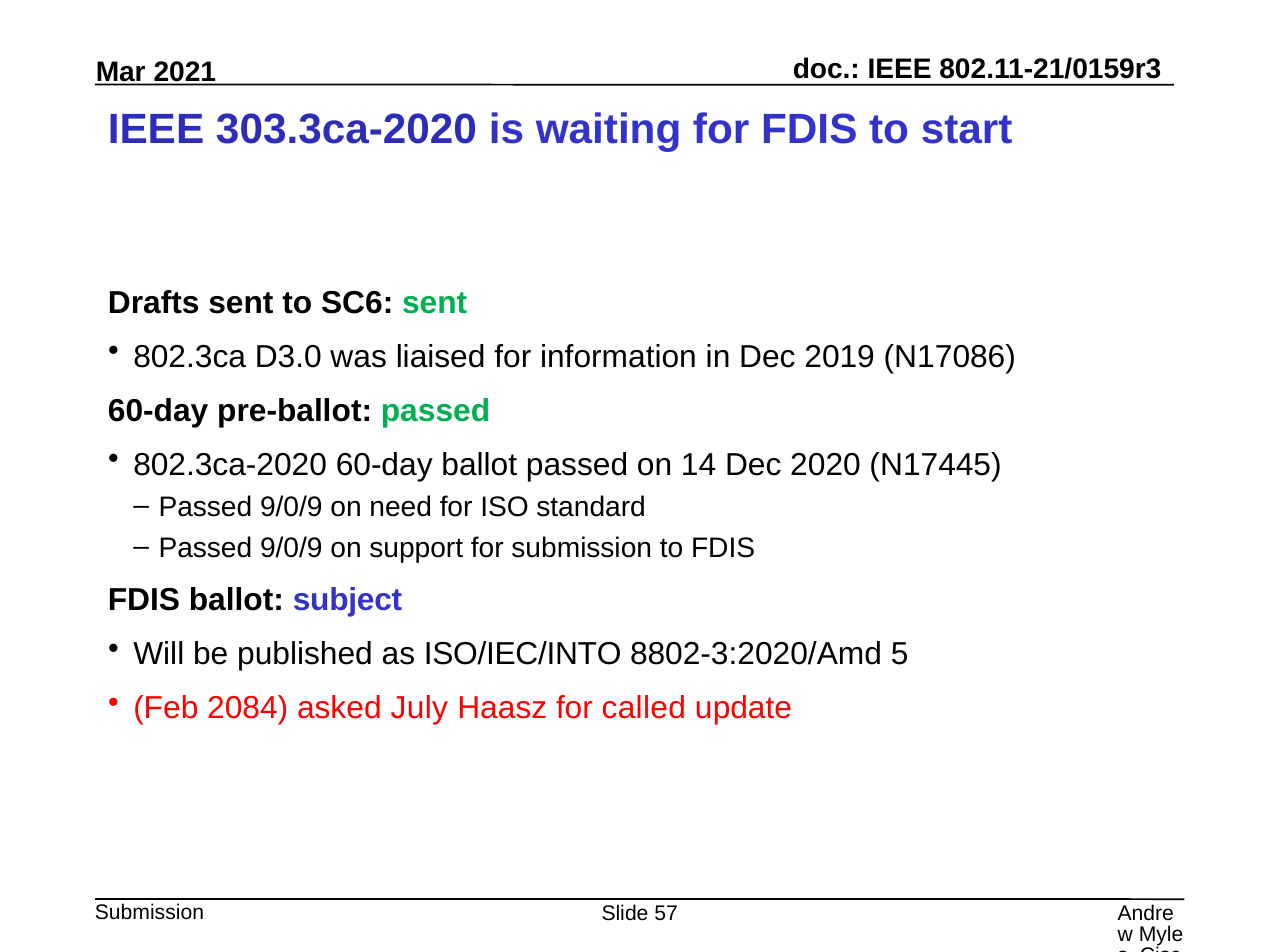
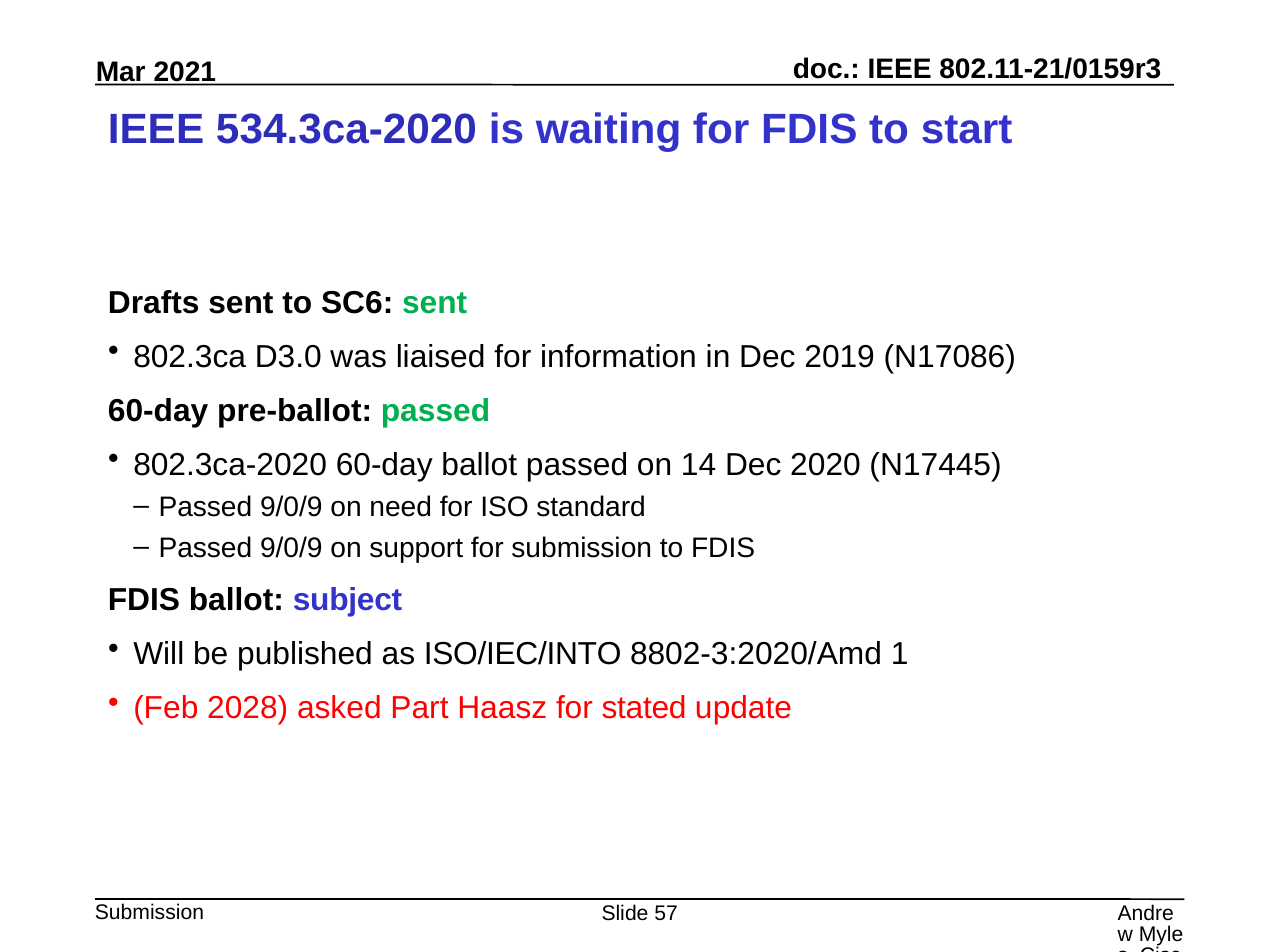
303.3ca-2020: 303.3ca-2020 -> 534.3ca-2020 (347, 130)
5: 5 -> 1 (900, 654)
2084: 2084 -> 2028 (248, 708)
July: July -> Part (420, 708)
called: called -> stated (644, 708)
